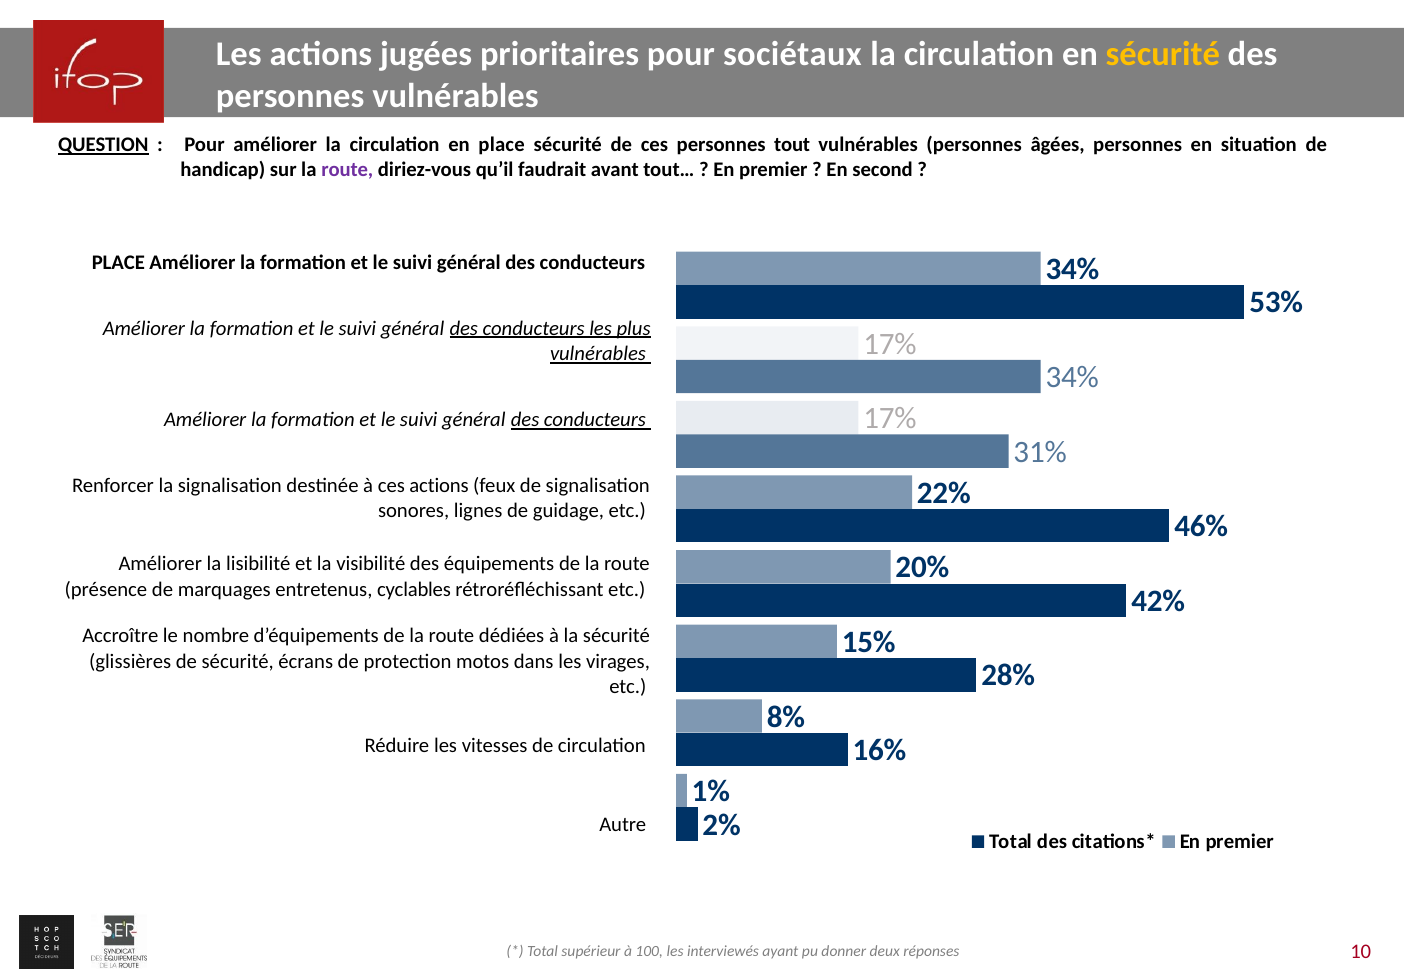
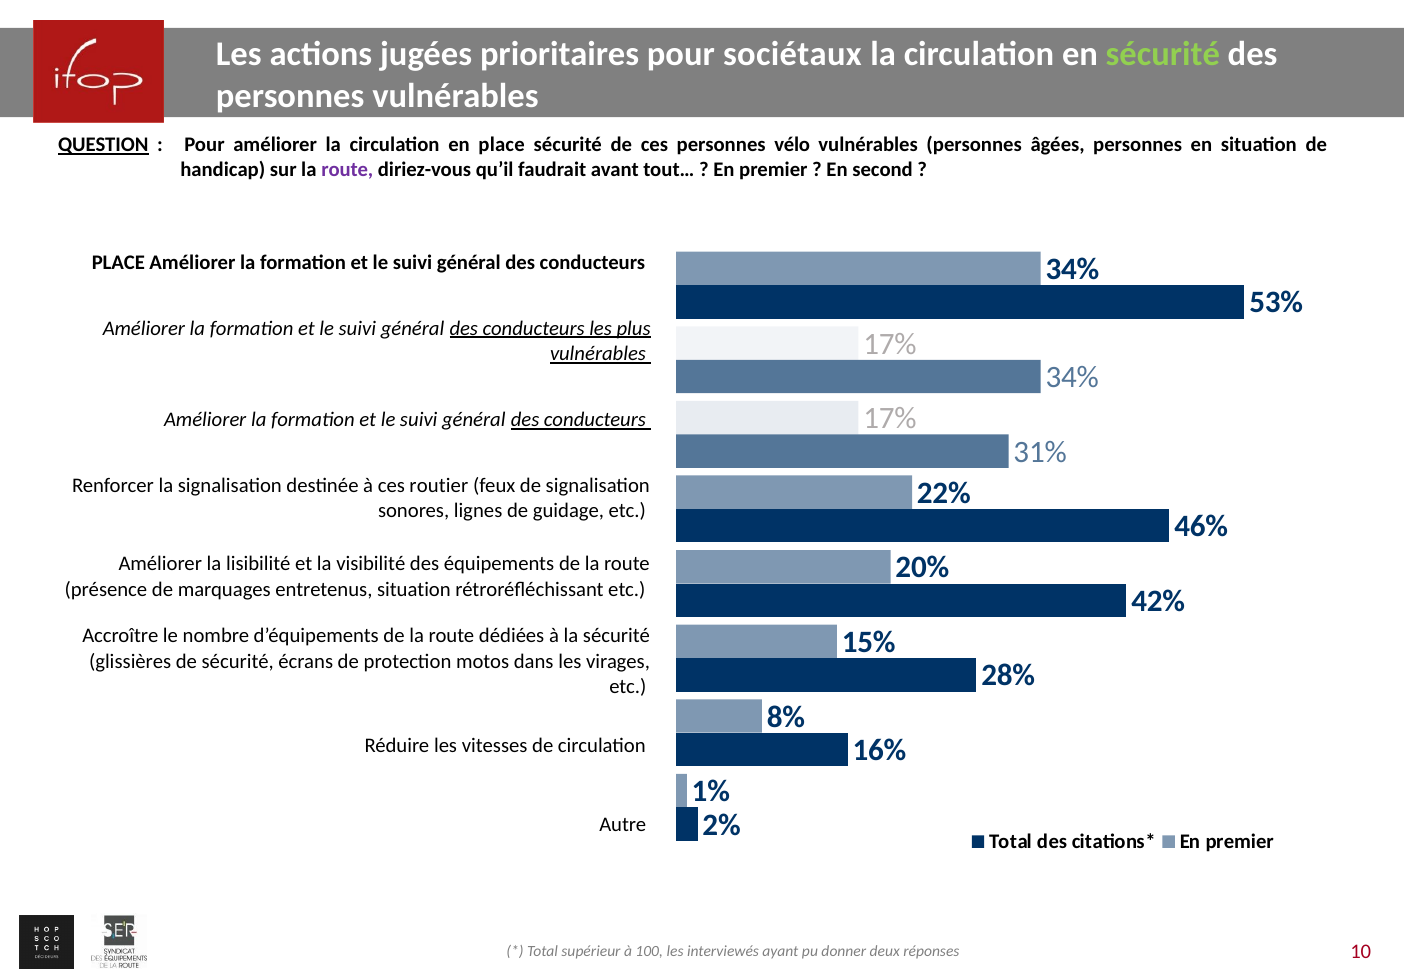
sécurité colour: yellow -> light green (1163, 54)
tout: tout -> vélo (792, 145)
ces actions: actions -> routier (439, 486)
entretenus cyclables: cyclables -> situation (414, 589)
